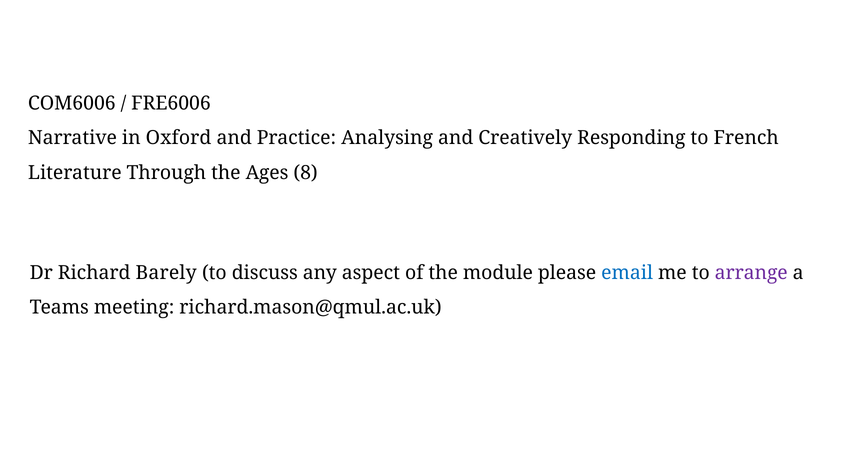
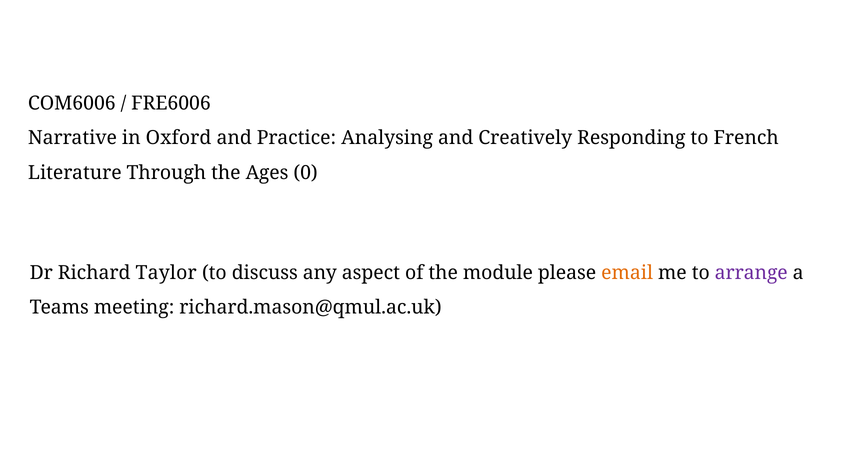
8: 8 -> 0 (306, 173)
Barely: Barely -> Taylor (166, 273)
email colour: blue -> orange (627, 273)
